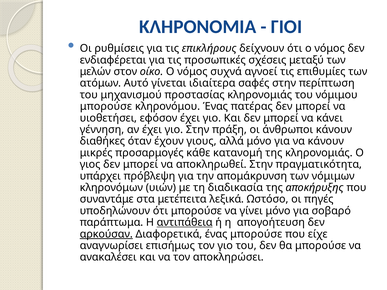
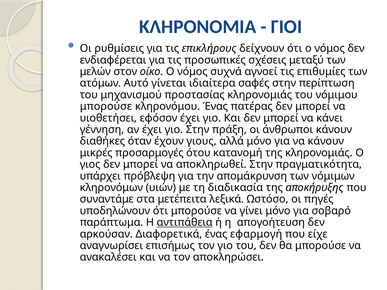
κάθε: κάθε -> ότου (198, 153)
αρκούσαν underline: present -> none (106, 234)
ένας μπορούσε: μπορούσε -> εφαρμογή (256, 234)
